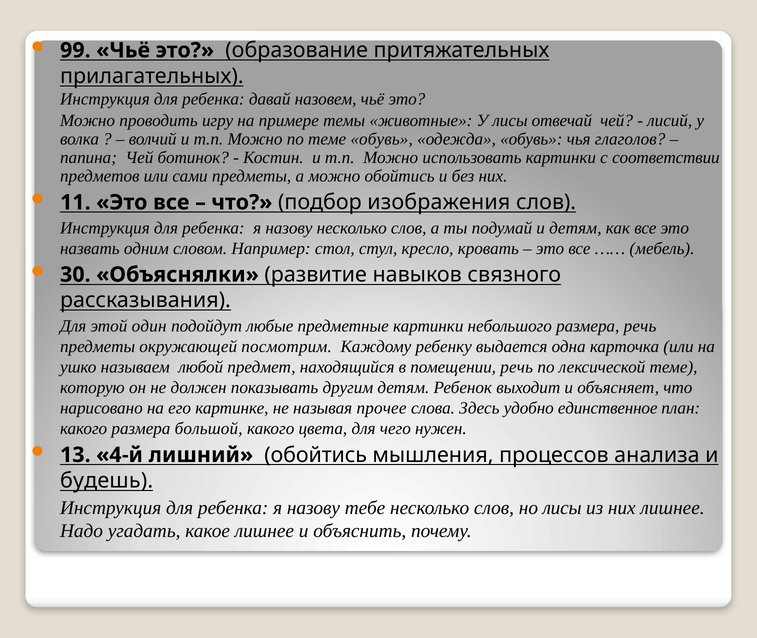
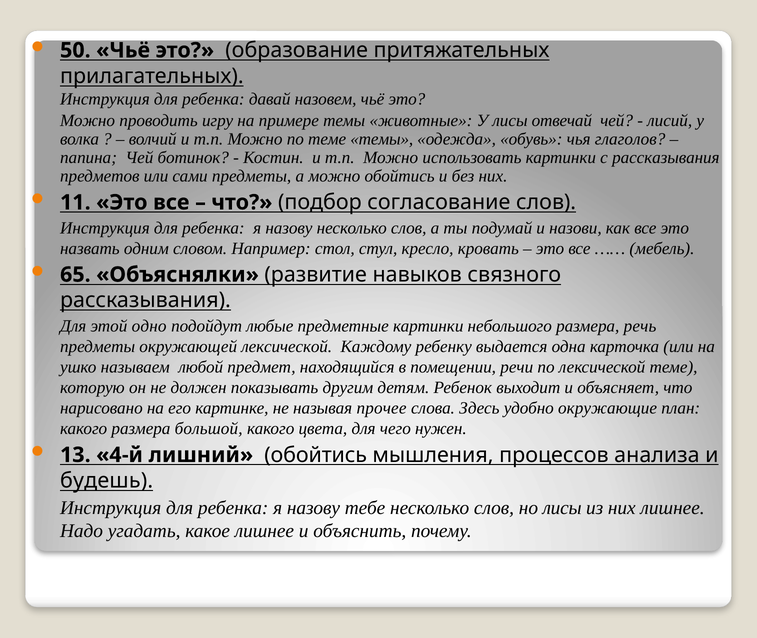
99: 99 -> 50 (75, 50)
теме обувь: обувь -> темы (382, 139)
с соответствии: соответствии -> рассказывания (666, 157)
изображения: изображения -> согласование (439, 202)
и детям: детям -> назови (575, 228)
30: 30 -> 65 (75, 275)
один: один -> одно (149, 326)
окружающей посмотрим: посмотрим -> лексической (287, 346)
помещении речь: речь -> речи (517, 367)
единственное: единственное -> окружающие (608, 408)
